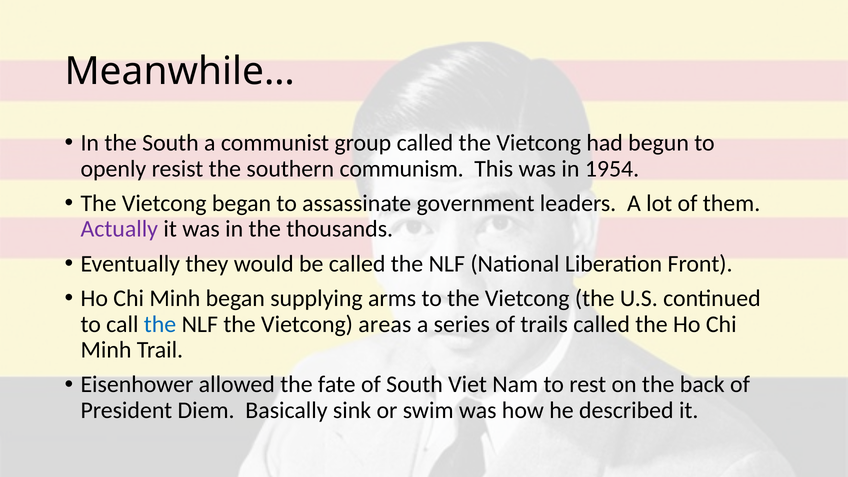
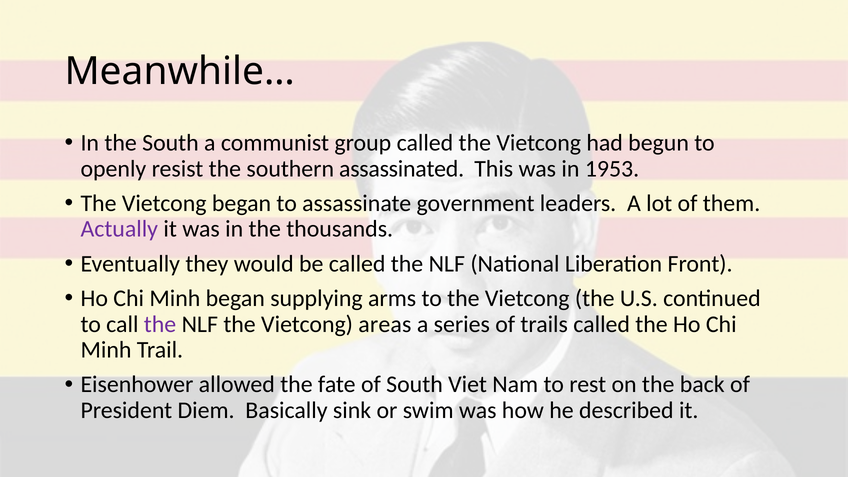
communism: communism -> assassinated (402, 169)
1954: 1954 -> 1953 (612, 169)
the colour: blue -> purple (160, 324)
